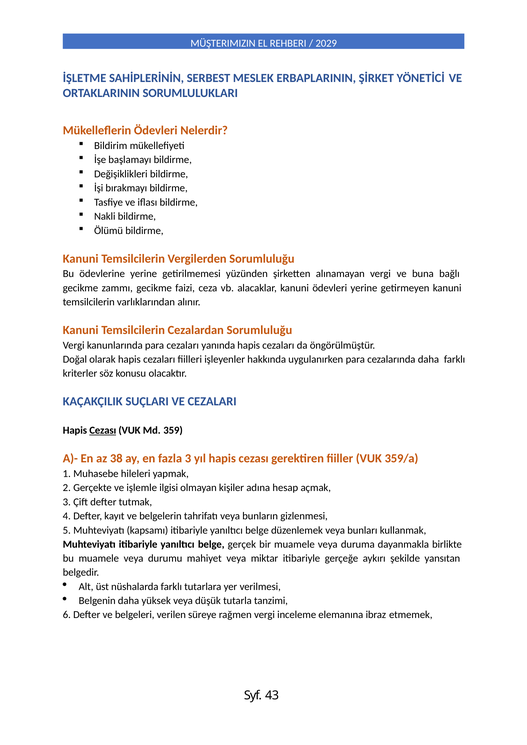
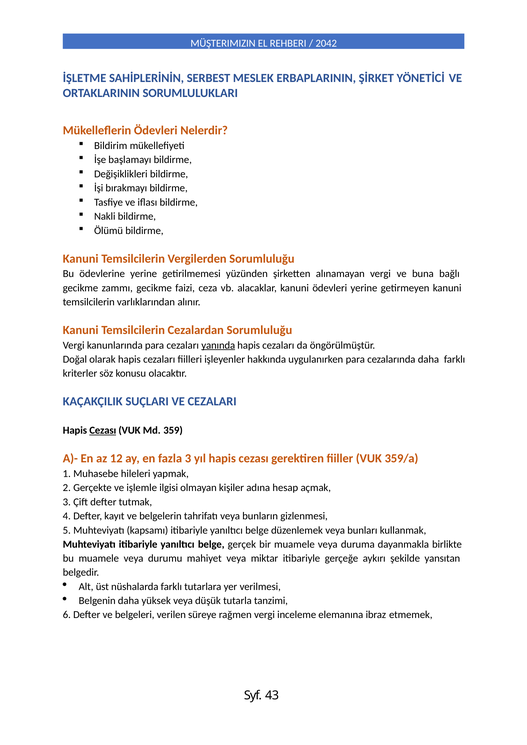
2029: 2029 -> 2042 (326, 43)
yanında underline: none -> present (218, 346)
38: 38 -> 12 (116, 459)
